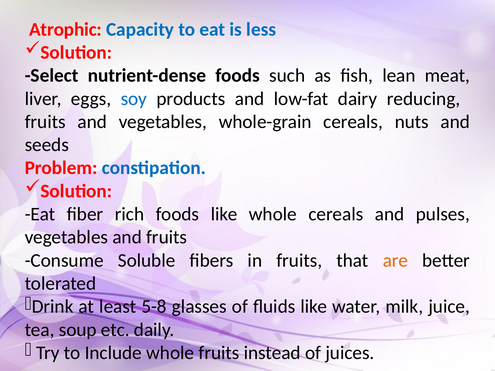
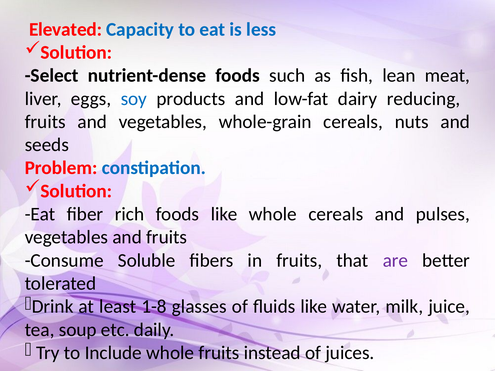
Atrophic: Atrophic -> Elevated (66, 29)
are colour: orange -> purple (395, 261)
5-8: 5-8 -> 1-8 (154, 307)
